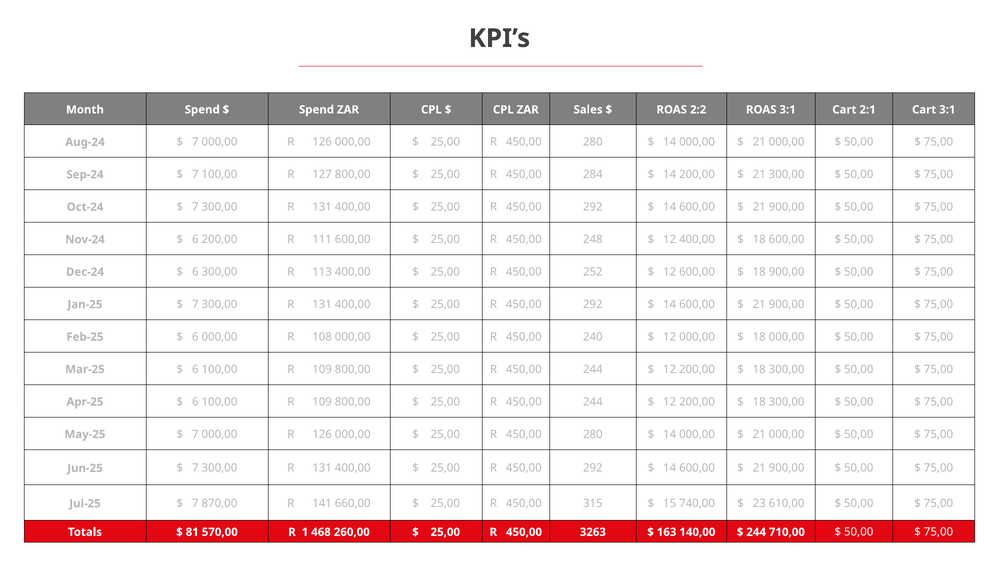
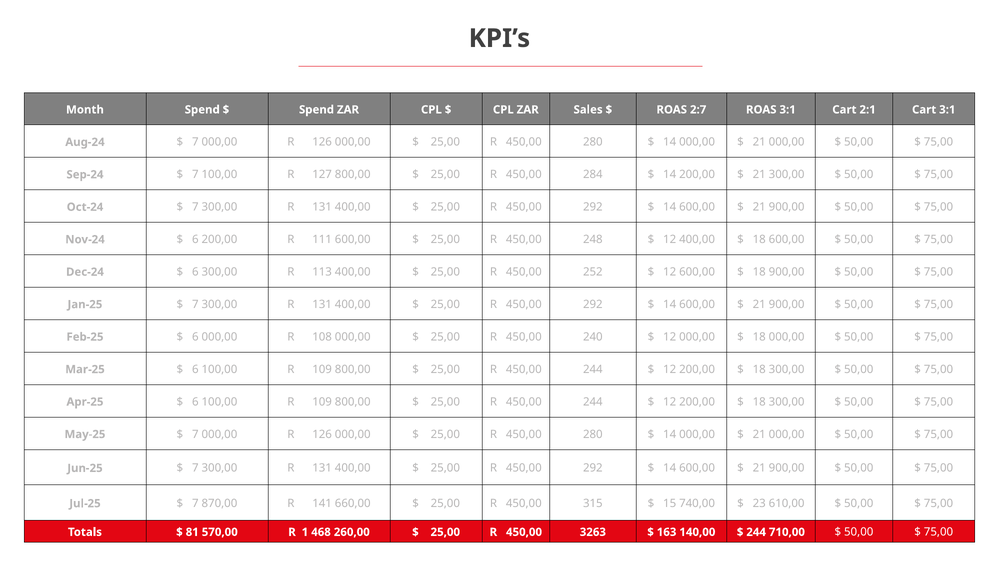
2:2: 2:2 -> 2:7 (698, 110)
